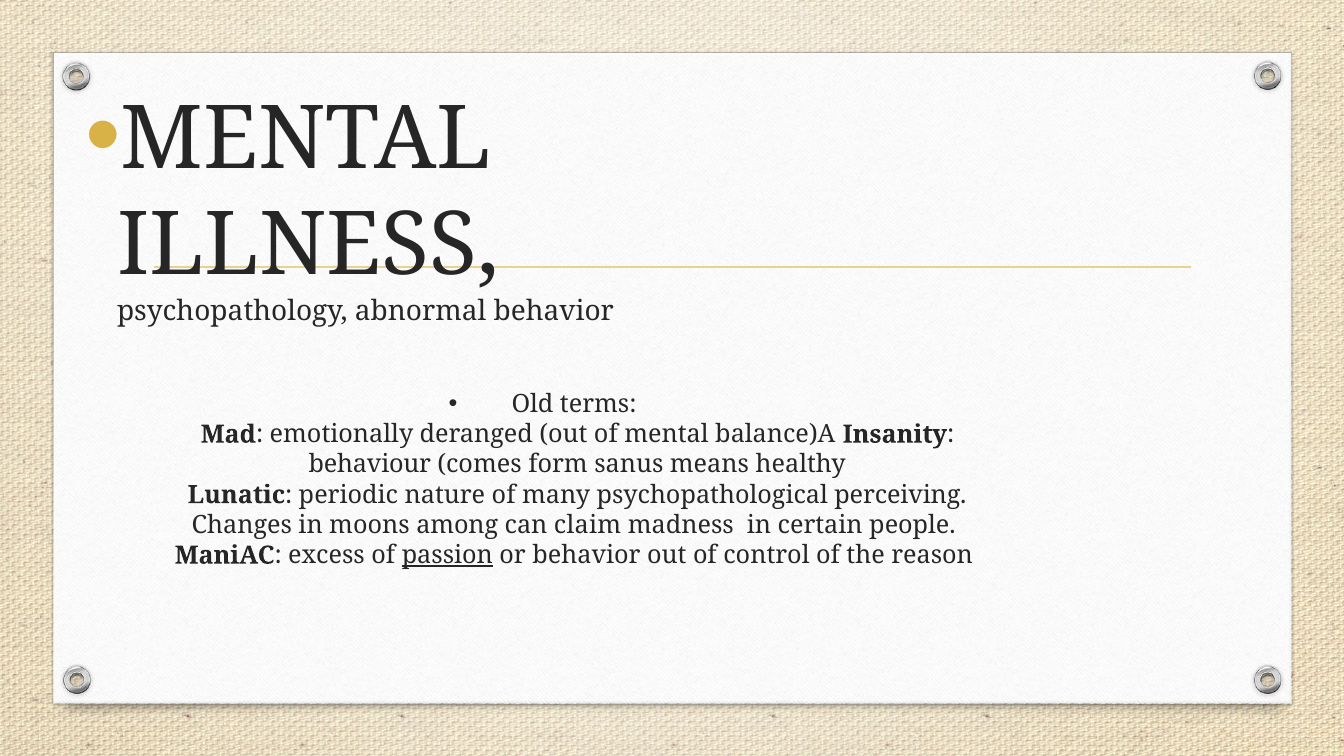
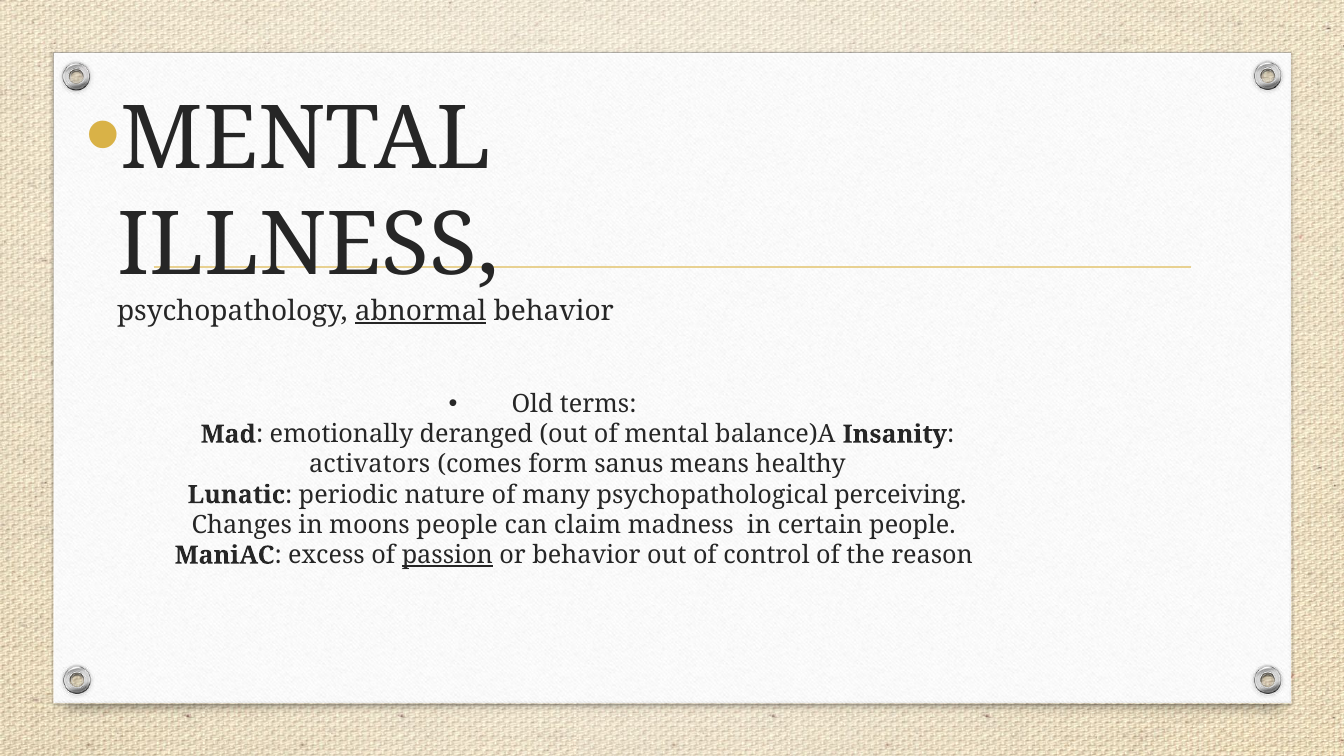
abnormal underline: none -> present (421, 311)
behaviour: behaviour -> activators (370, 465)
moons among: among -> people (457, 525)
